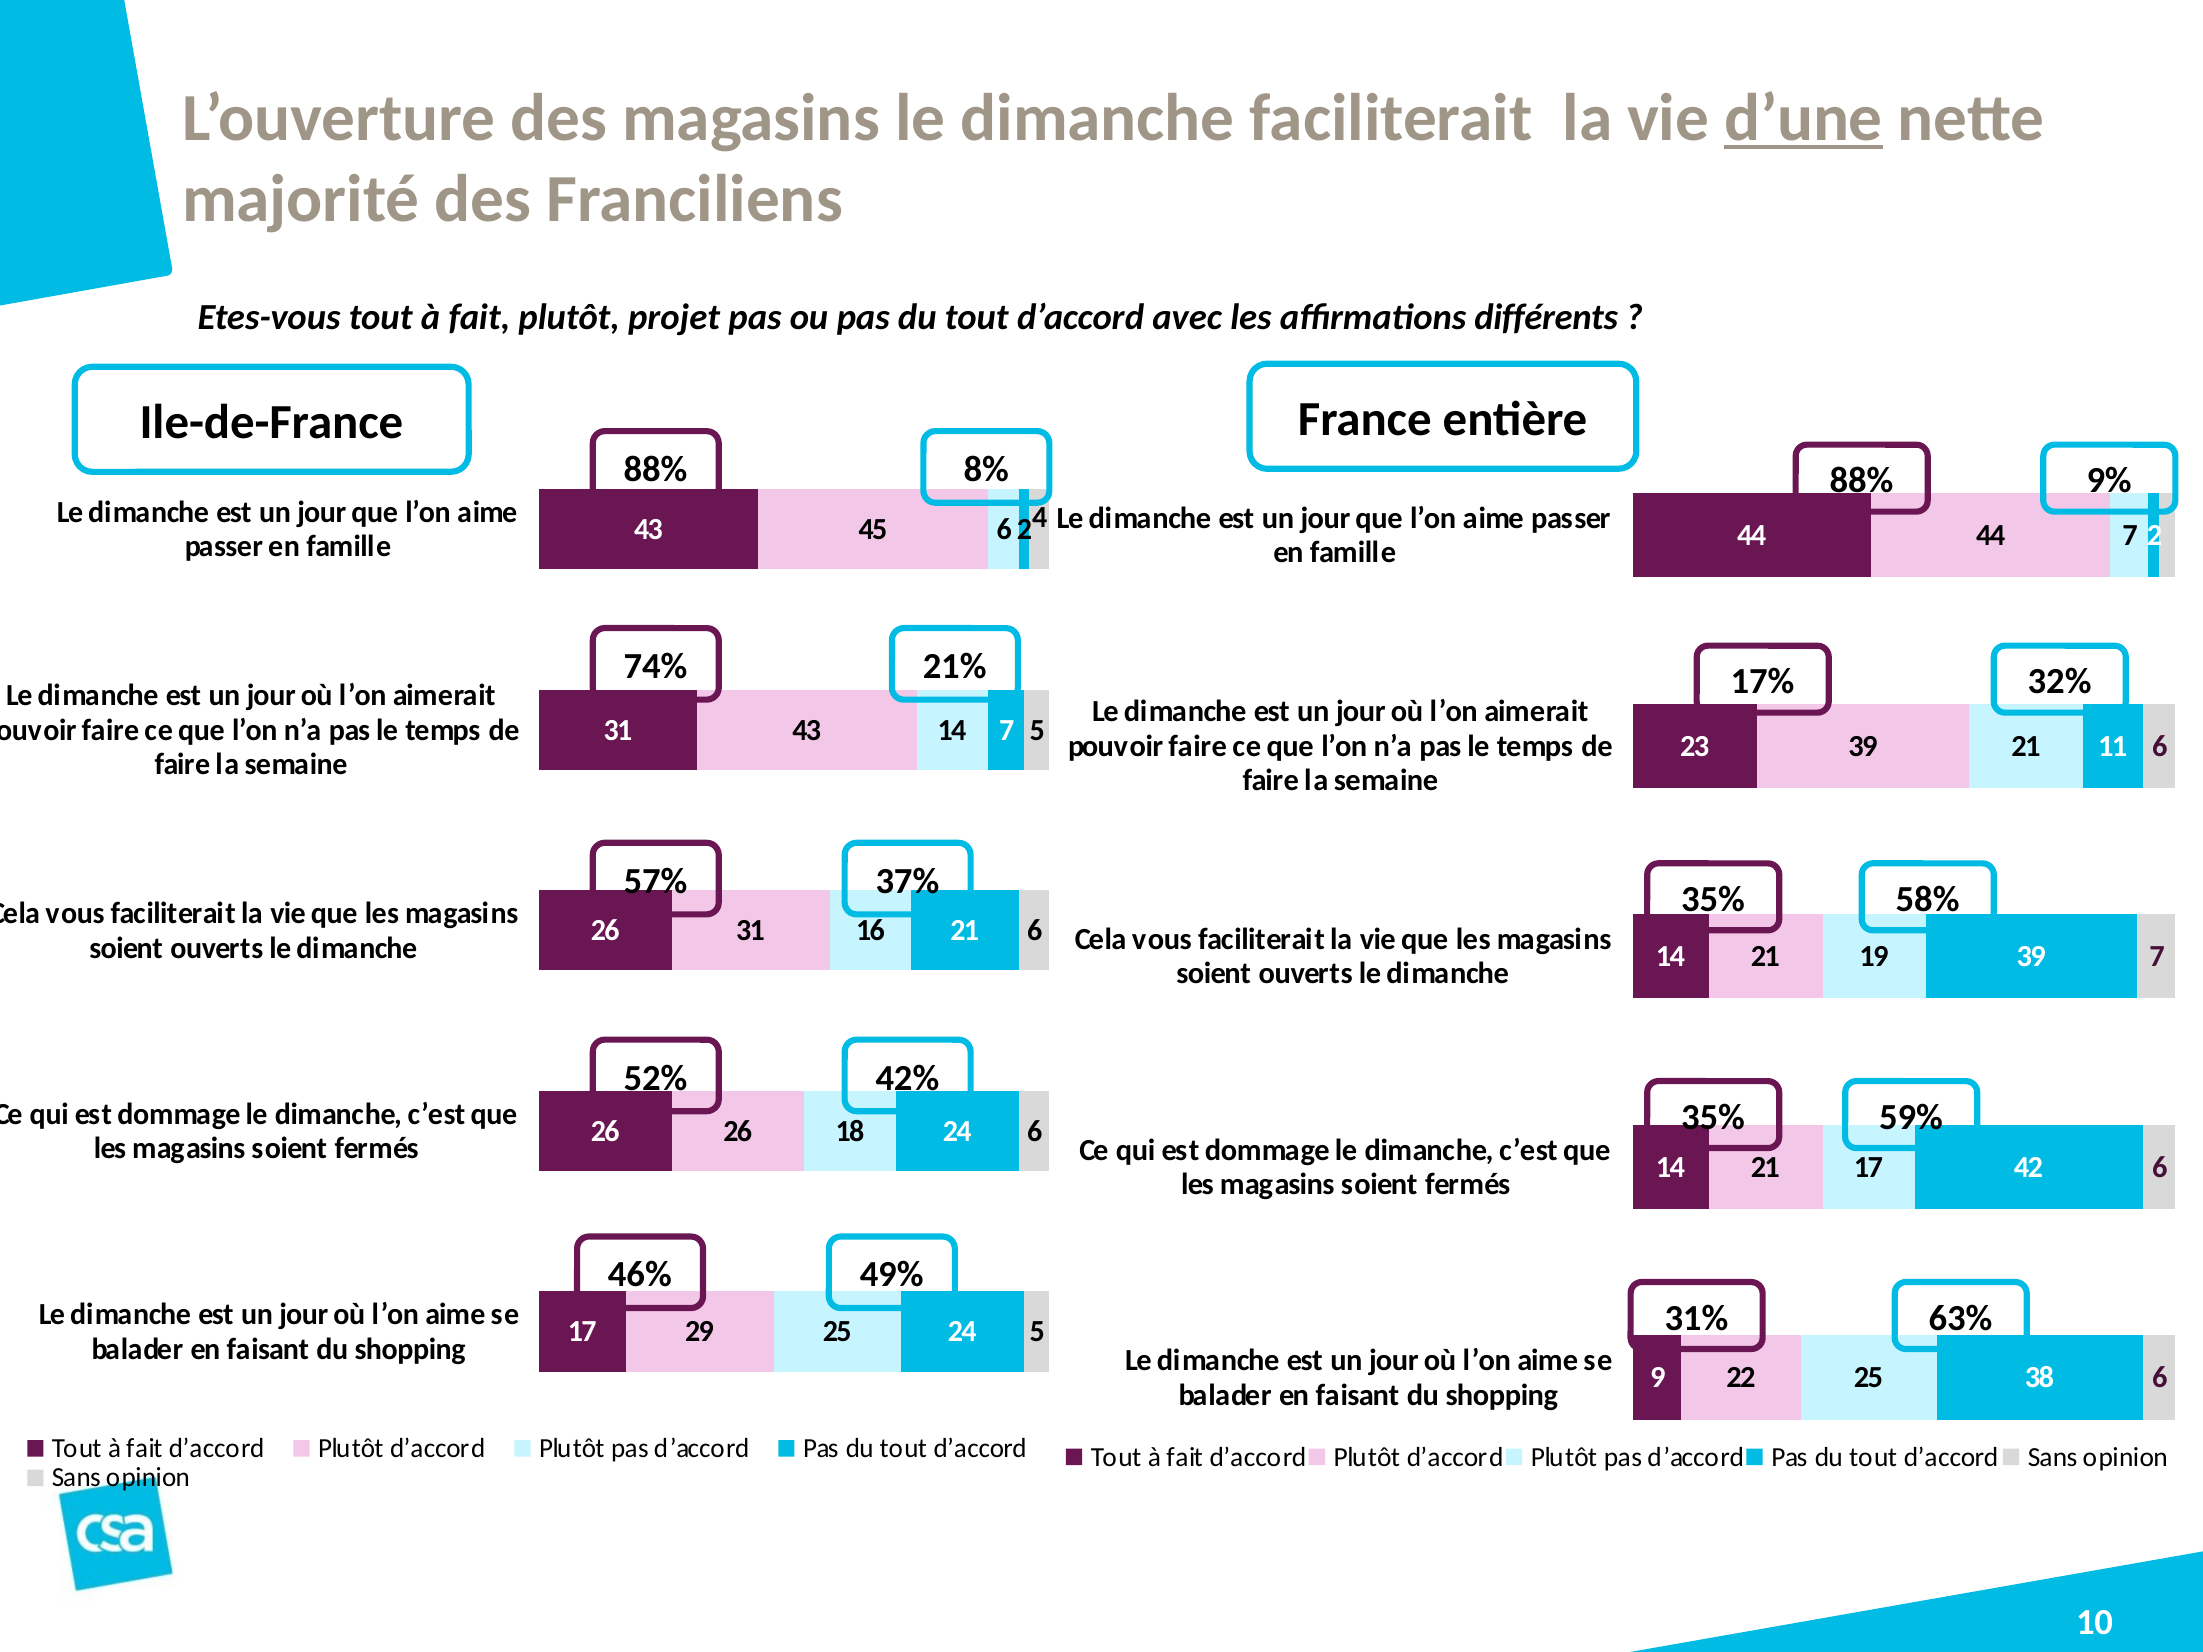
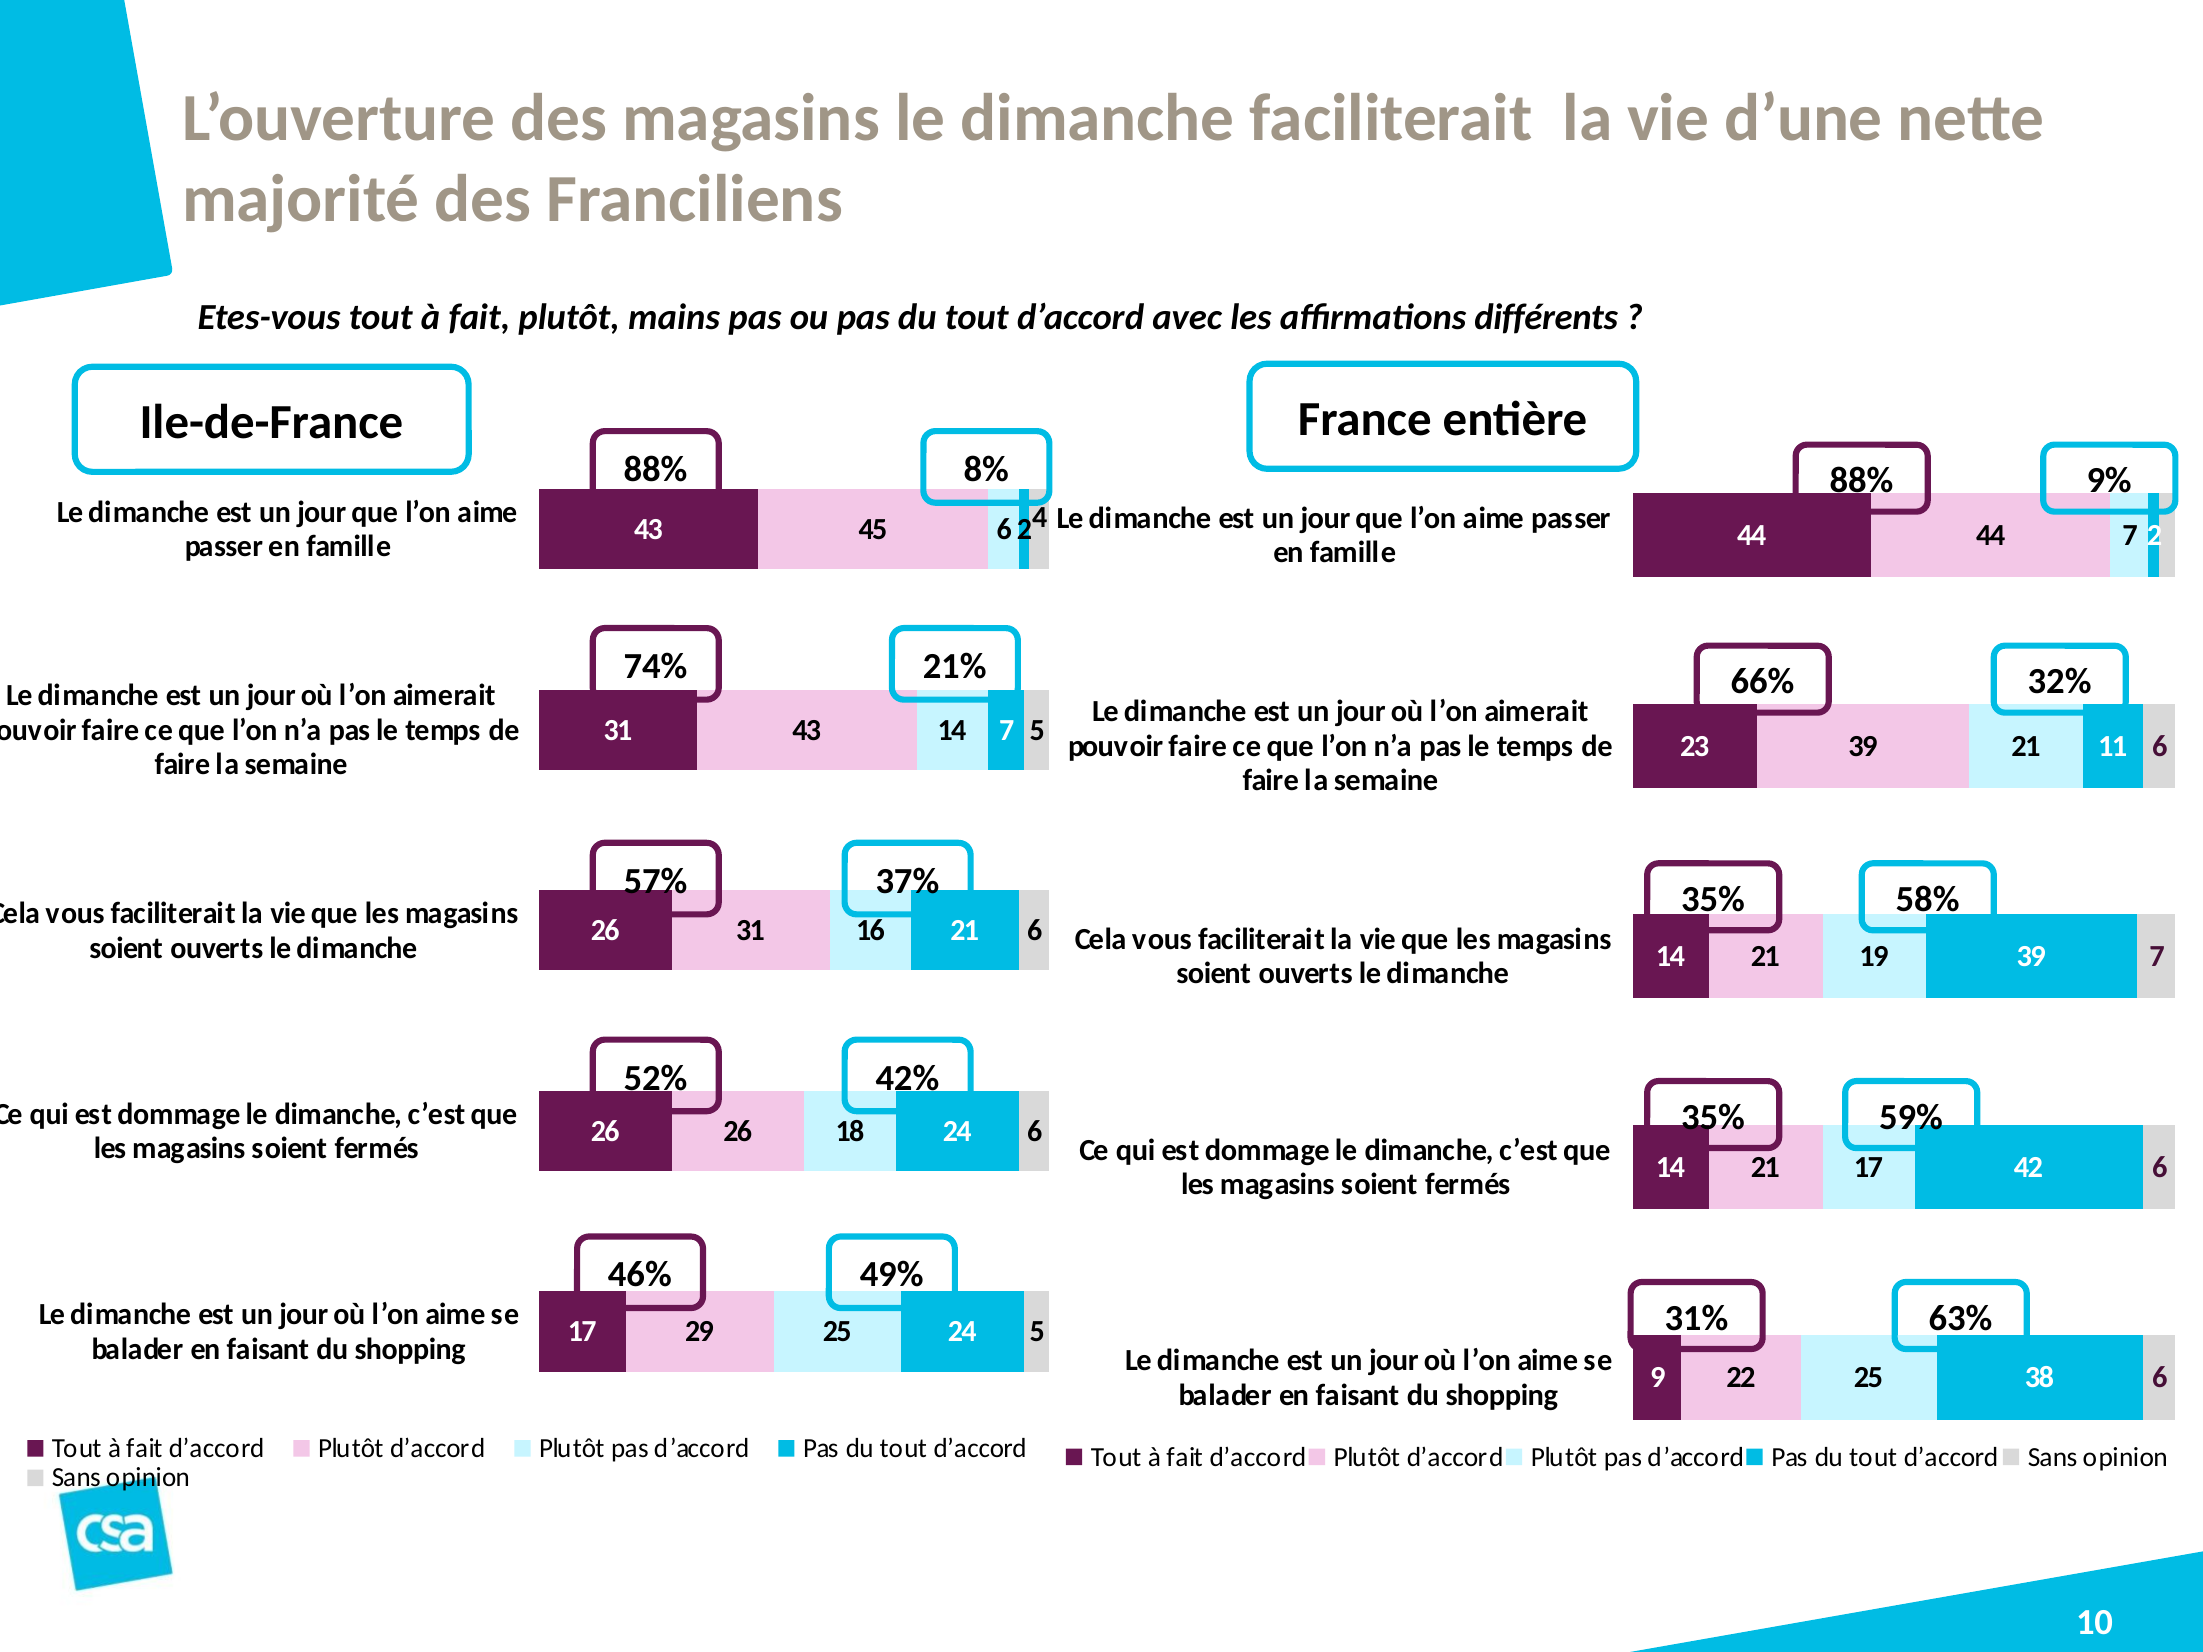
d’une underline: present -> none (1804, 119)
projet: projet -> mains (674, 318)
17%: 17% -> 66% (1763, 682)
